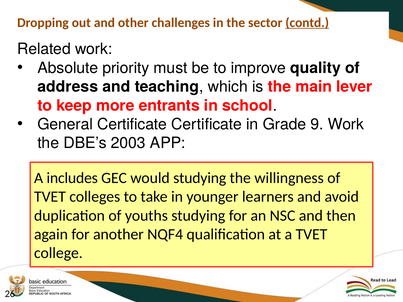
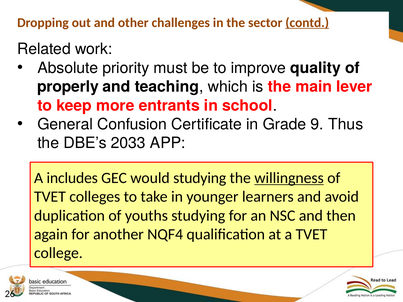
address: address -> properly (68, 87)
General Certificate: Certificate -> Confusion (132, 124)
9 Work: Work -> Thus (346, 124)
2003: 2003 -> 2033 (128, 143)
willingness underline: none -> present (289, 178)
